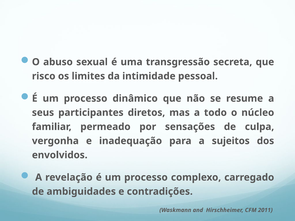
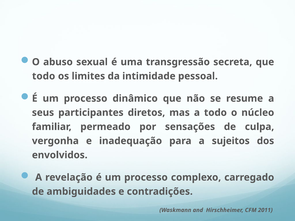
risco: risco -> todo (44, 76)
